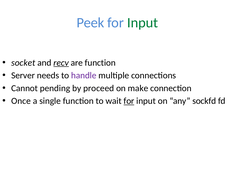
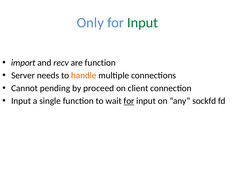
Peek: Peek -> Only (90, 23)
socket: socket -> import (23, 63)
recv underline: present -> none (61, 63)
handle colour: purple -> orange (84, 76)
make: make -> client (138, 88)
Once: Once -> Input (21, 101)
